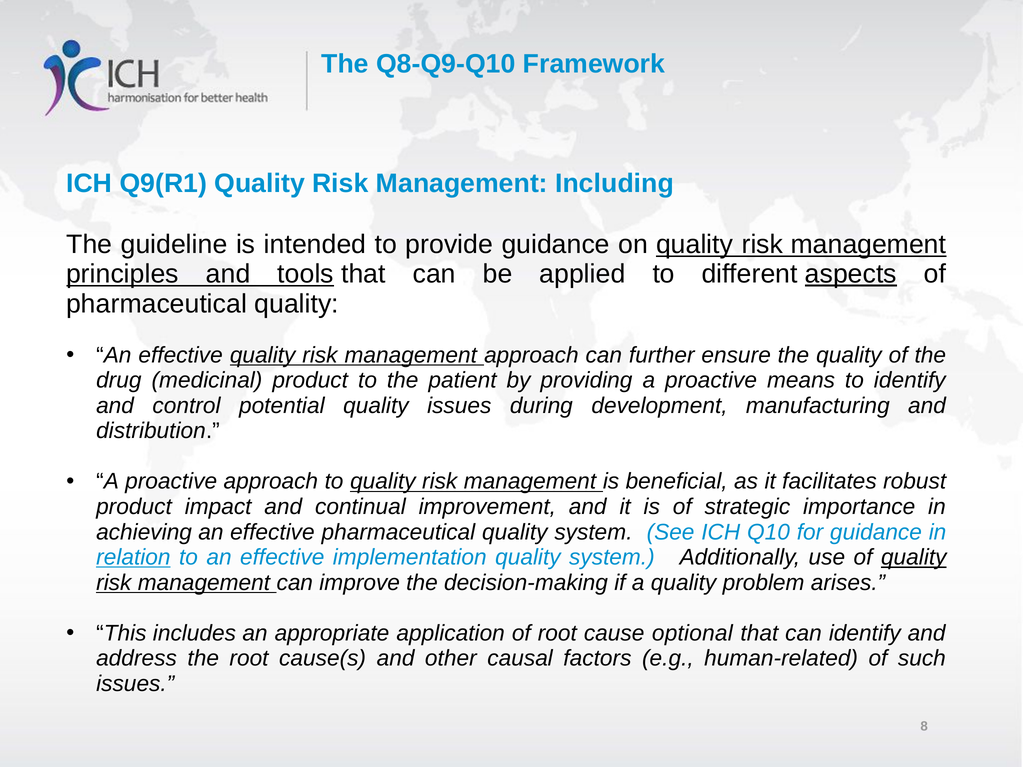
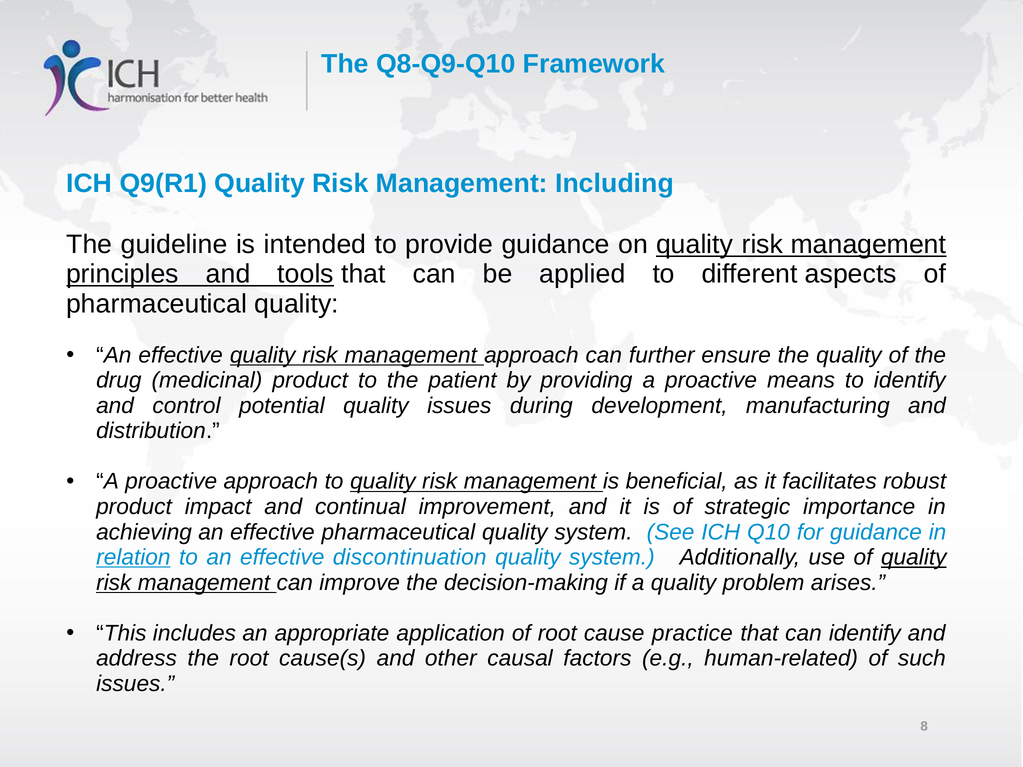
aspects underline: present -> none (851, 274)
implementation: implementation -> discontinuation (410, 558)
optional: optional -> practice (692, 633)
